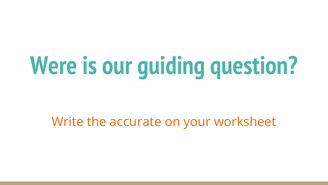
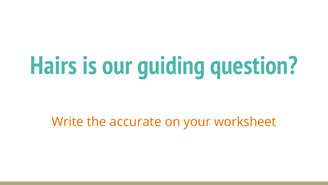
Were: Were -> Hairs (54, 66)
